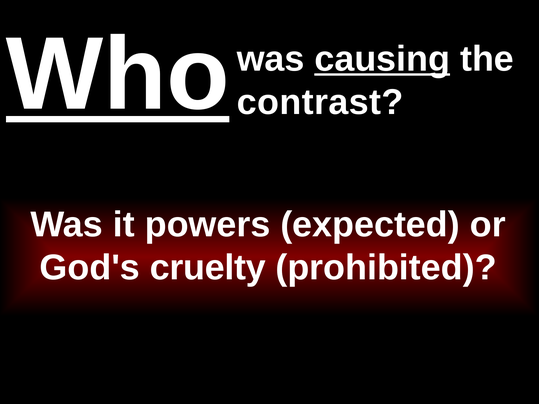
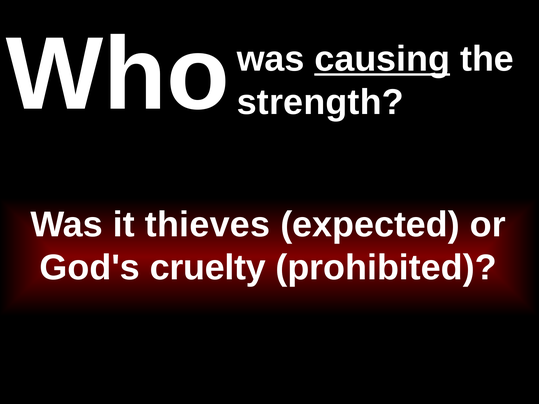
Who underline: present -> none (118, 75)
contrast: contrast -> strength (320, 102)
powers: powers -> thieves (207, 225)
